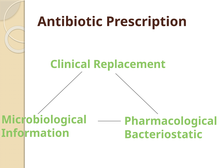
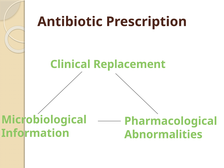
Bacteriostatic: Bacteriostatic -> Abnormalities (163, 135)
